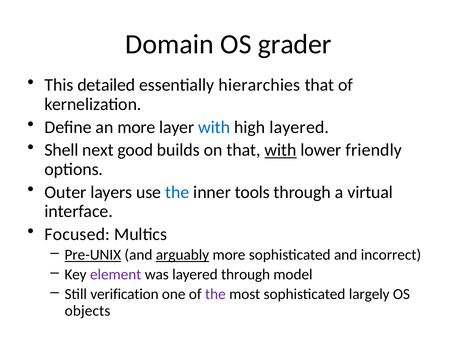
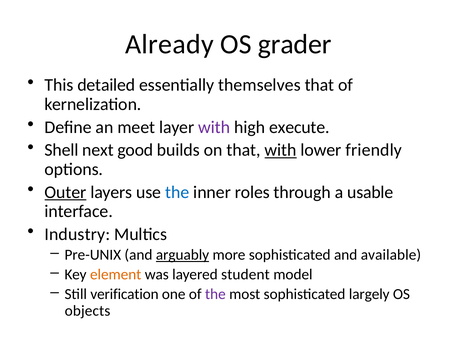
Domain: Domain -> Already (169, 44)
hierarchies: hierarchies -> themselves (259, 85)
an more: more -> meet (136, 127)
with colour: blue -> purple (214, 127)
high layered: layered -> execute (299, 127)
Outer underline: none -> present (66, 192)
tools: tools -> roles (252, 192)
virtual: virtual -> usable (370, 192)
Focused: Focused -> Industry (77, 234)
Pre-UNIX underline: present -> none (93, 255)
incorrect: incorrect -> available (391, 255)
element colour: purple -> orange (116, 274)
layered through: through -> student (245, 274)
